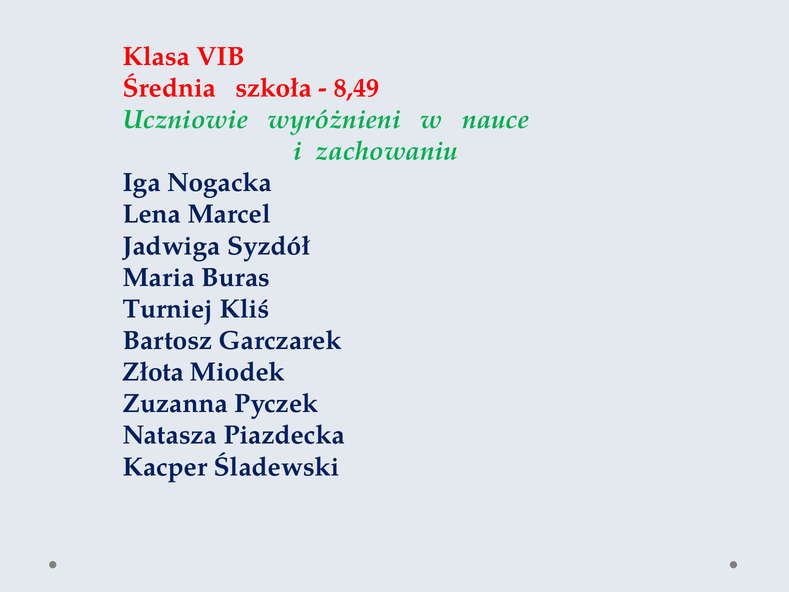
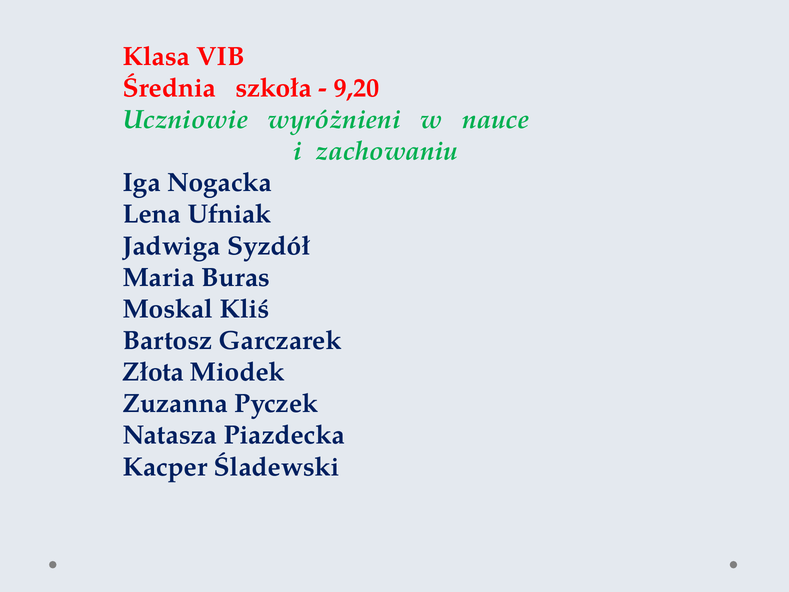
8,49: 8,49 -> 9,20 (357, 88)
Marcel: Marcel -> Ufniak (229, 214)
Turniej: Turniej -> Moskal (168, 309)
